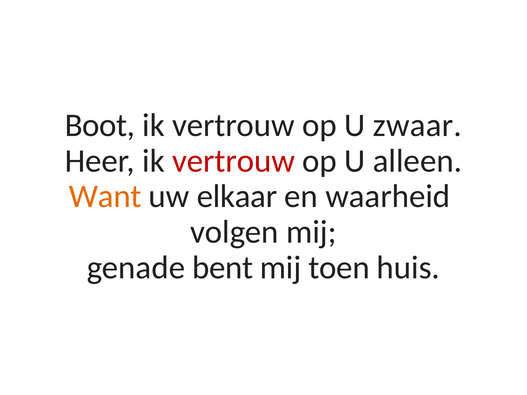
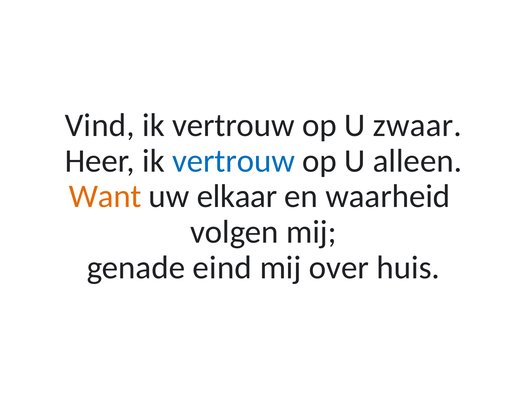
Boot: Boot -> Vind (100, 125)
vertrouw colour: red -> blue (234, 161)
bent: bent -> eind (222, 268)
toen: toen -> over (339, 268)
